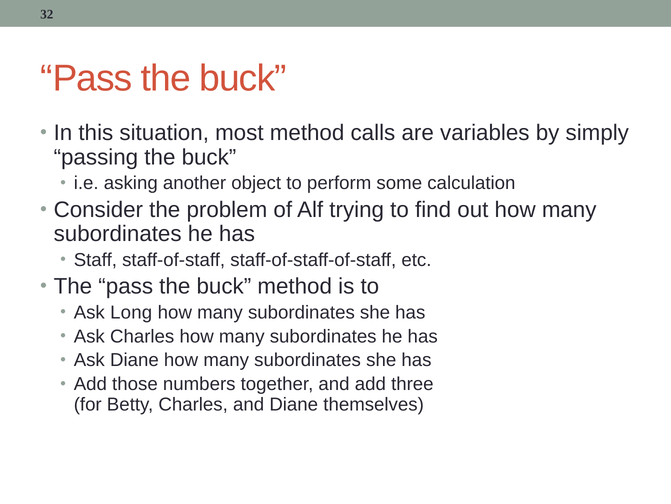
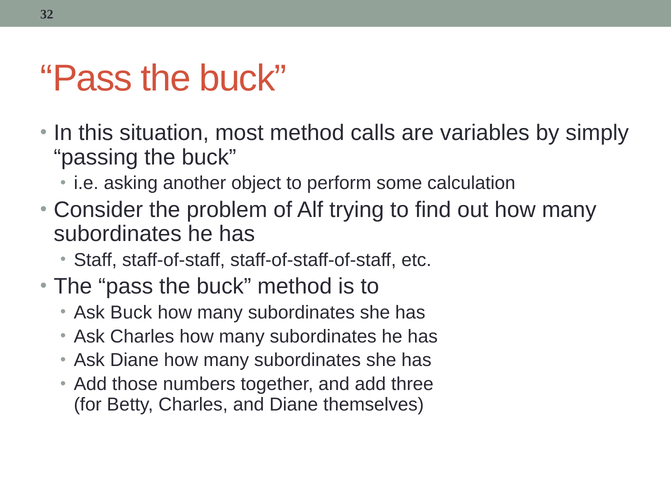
Ask Long: Long -> Buck (131, 312)
